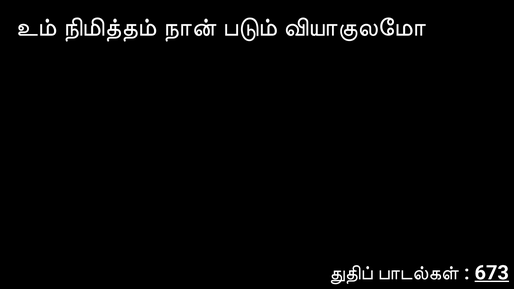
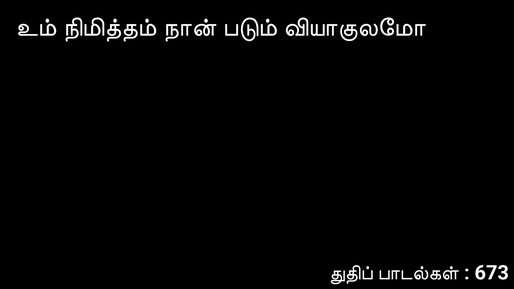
673 underline: present -> none (492, 273)
